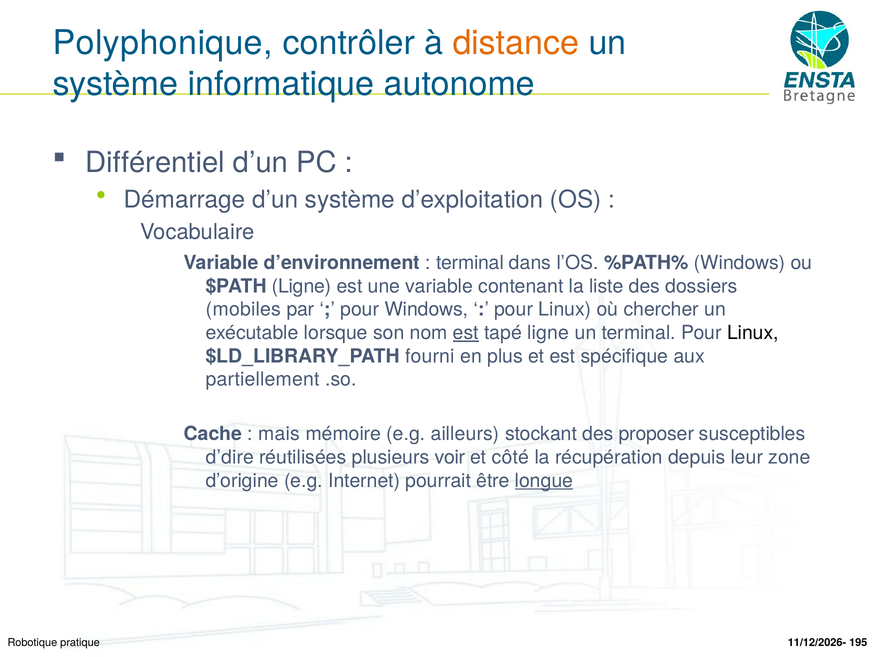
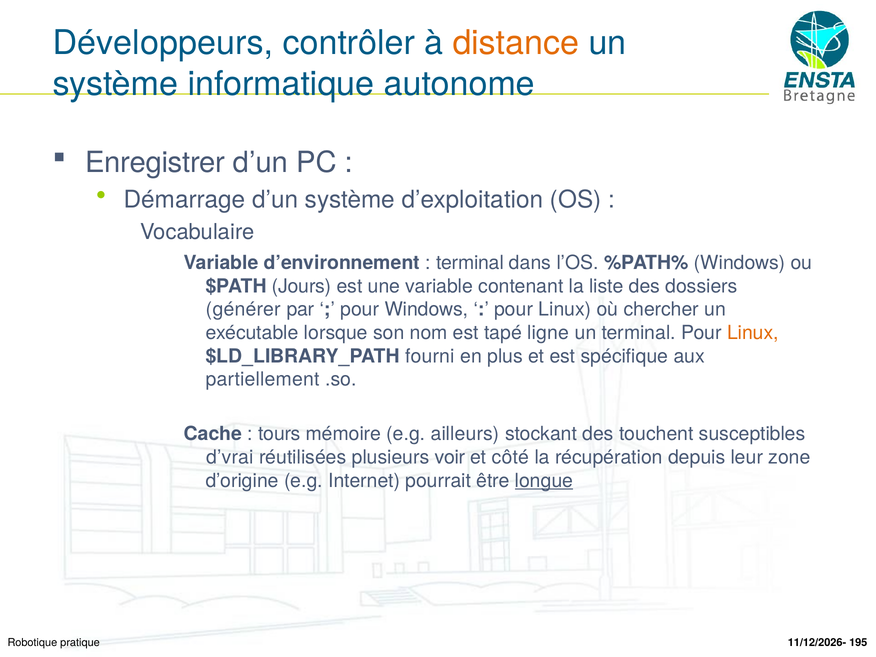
Polyphonique: Polyphonique -> Développeurs (163, 43)
Différentiel: Différentiel -> Enregistrer (155, 163)
$PATH Ligne: Ligne -> Jours (302, 286)
mobiles: mobiles -> générer (243, 309)
est underline: present -> none (466, 333)
Linux colour: black -> orange (753, 333)
mais: mais -> tours (279, 434)
proposer: proposer -> touchent (656, 434)
d’dire: d’dire -> d’vrai (230, 457)
